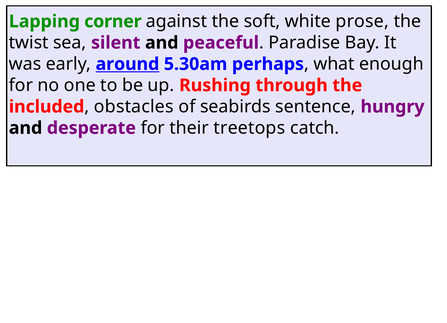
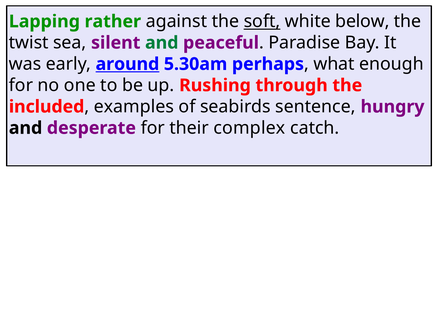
corner: corner -> rather (113, 21)
soft underline: none -> present (262, 21)
prose: prose -> below (362, 21)
and colour: black -> green (162, 43)
obstacles: obstacles -> examples (134, 107)
treetops: treetops -> complex (249, 128)
